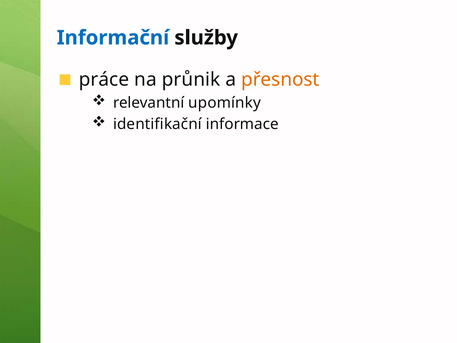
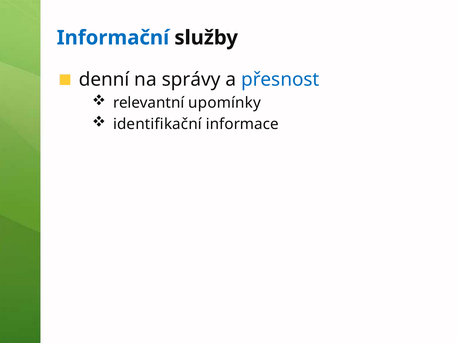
práce: práce -> denní (104, 79)
průnik: průnik -> správy (191, 79)
přesnost colour: orange -> blue (280, 79)
